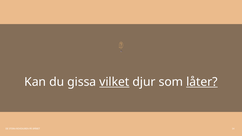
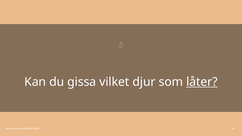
vilket underline: present -> none (114, 82)
